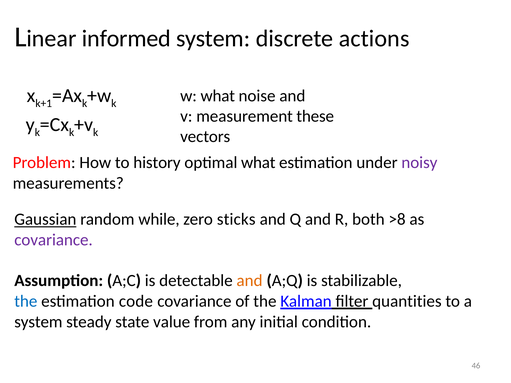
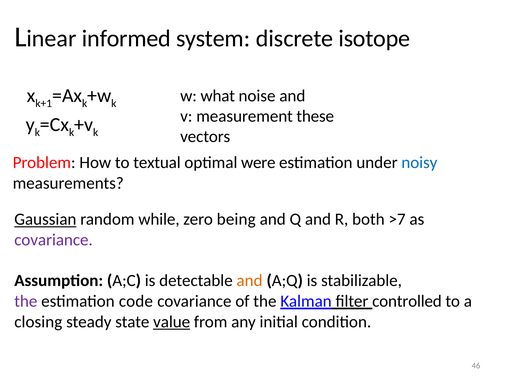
actions: actions -> isotope (374, 39)
history: history -> textual (157, 163)
optimal what: what -> were (258, 163)
noisy colour: purple -> blue (419, 163)
sticks: sticks -> being (236, 220)
>8: >8 -> >7 (397, 220)
the colour: blue -> purple (26, 301)
quantities: quantities -> controlled (407, 301)
system: system -> closing (38, 322)
value underline: none -> present (172, 322)
